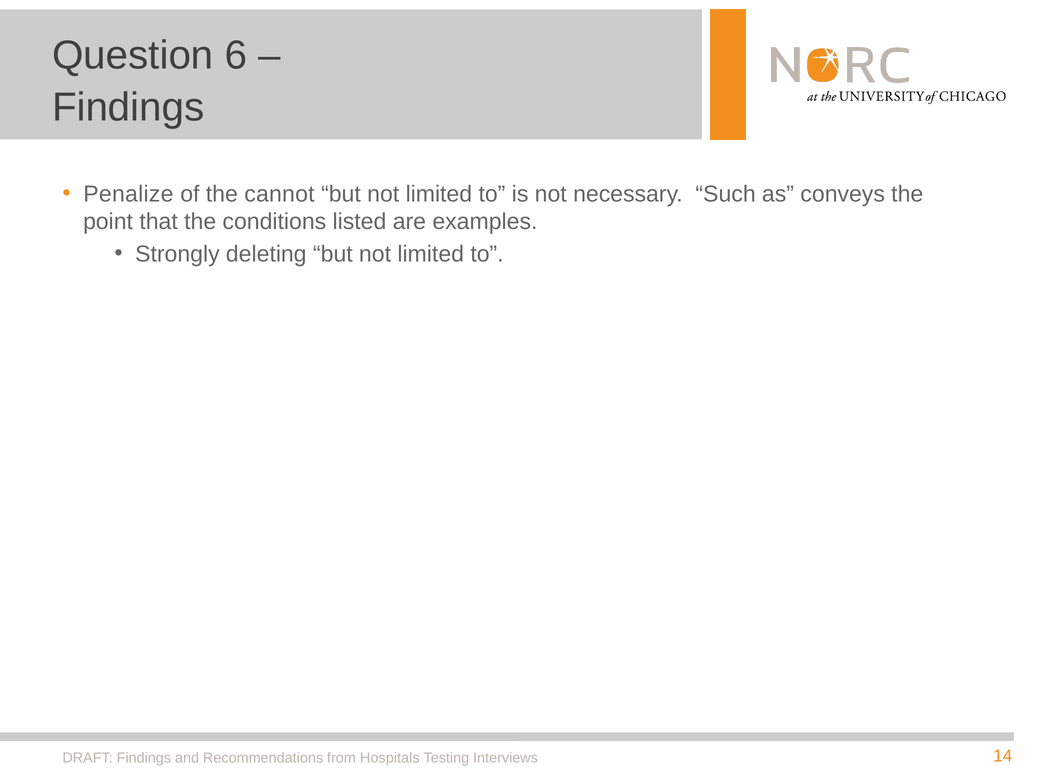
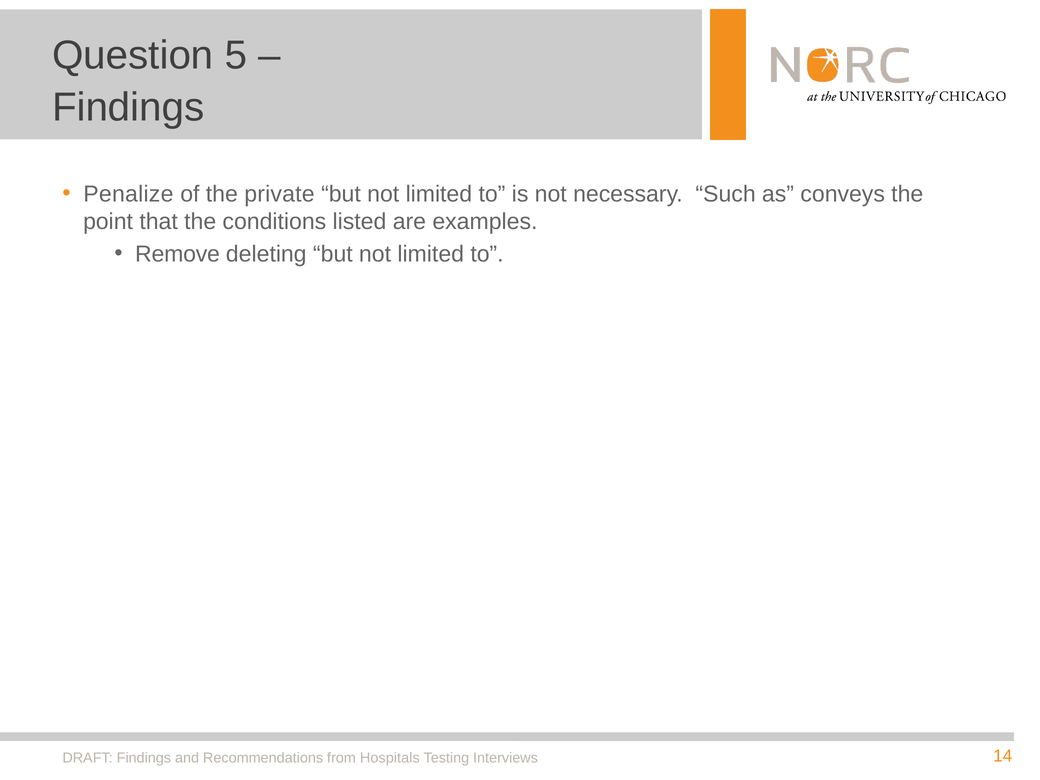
6: 6 -> 5 (236, 55)
cannot: cannot -> private (279, 194)
Strongly: Strongly -> Remove (178, 254)
